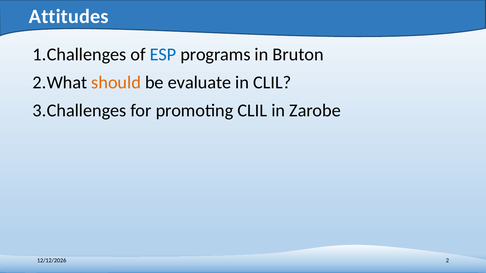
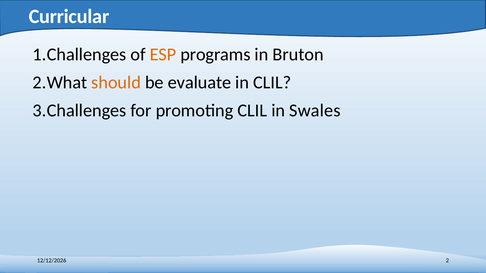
Attitudes: Attitudes -> Curricular (69, 17)
ESP colour: blue -> orange (163, 55)
Zarobe: Zarobe -> Swales (315, 111)
